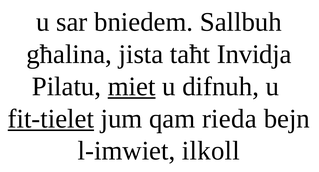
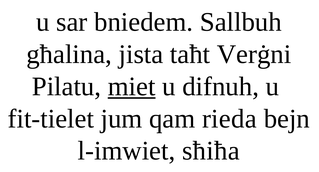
Invidja: Invidja -> Verġni (254, 54)
fit-tielet underline: present -> none (51, 118)
ilkoll: ilkoll -> sħiħa (211, 151)
